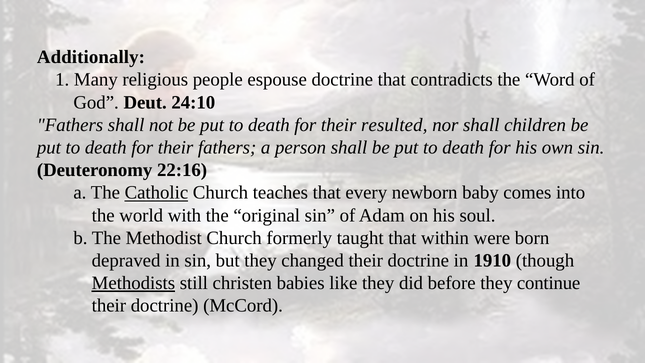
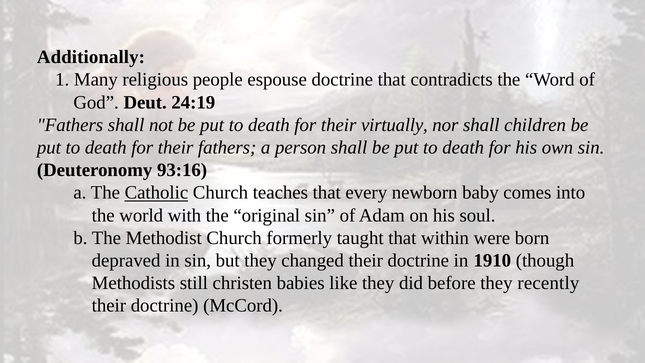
24:10: 24:10 -> 24:19 (193, 102)
resulted: resulted -> virtually (394, 125)
22:16: 22:16 -> 93:16 (182, 170)
Methodists underline: present -> none (133, 283)
continue: continue -> recently (548, 283)
